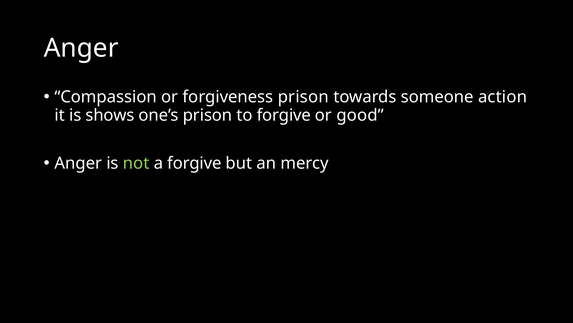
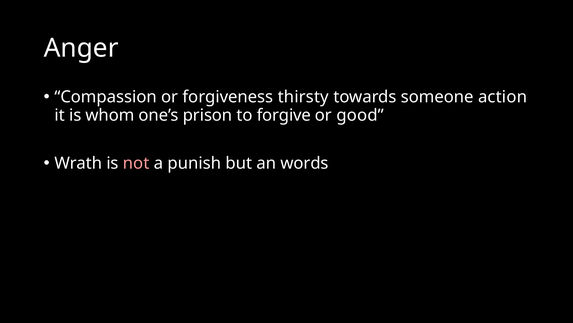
forgiveness prison: prison -> thirsty (303, 97)
shows: shows -> whom (110, 115)
Anger: Anger -> Wrath (78, 163)
not colour: light green -> pink (136, 163)
a forgive: forgive -> punish (194, 163)
mercy: mercy -> words (305, 163)
